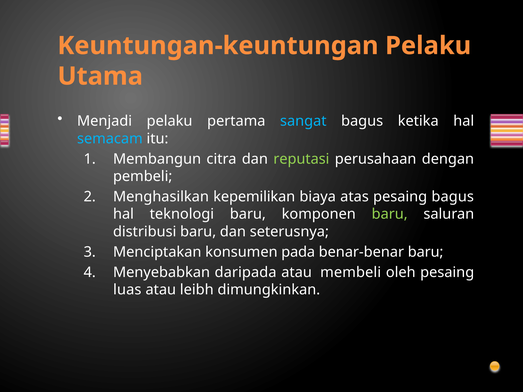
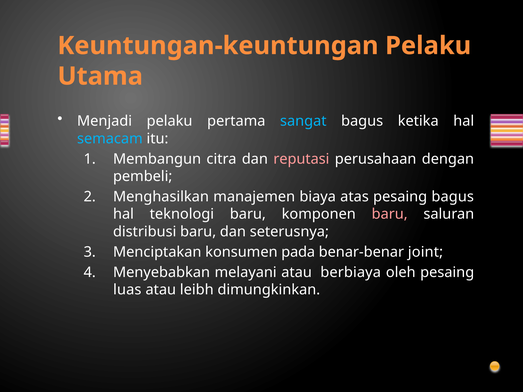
reputasi colour: light green -> pink (301, 159)
kepemilikan: kepemilikan -> manajemen (254, 197)
baru colour: light green -> pink (390, 214)
benar-benar baru: baru -> joint (425, 252)
daripada: daripada -> melayani (246, 272)
membeli: membeli -> berbiaya (351, 272)
